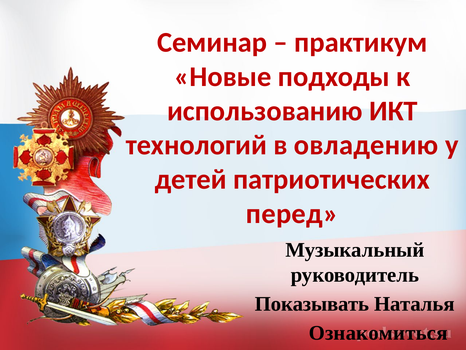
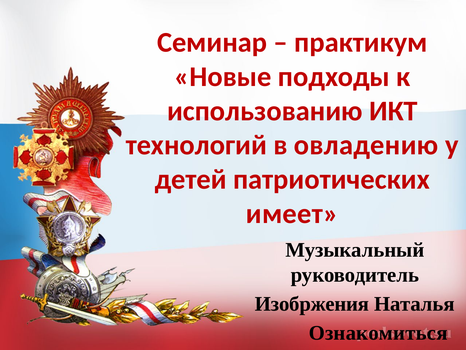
перед: перед -> имеет (292, 213)
Показывать: Показывать -> Изобржения (312, 304)
